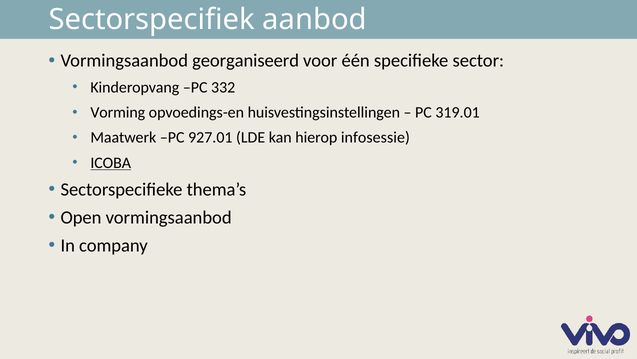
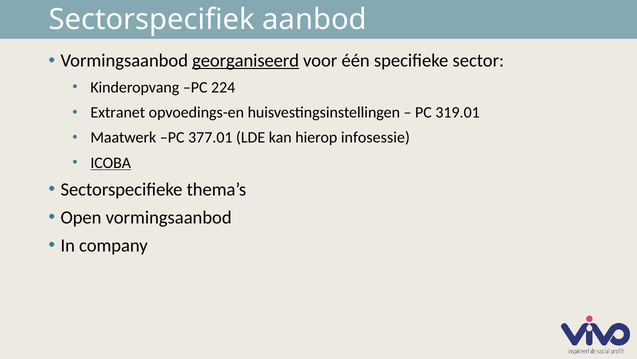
georganiseerd underline: none -> present (246, 61)
332: 332 -> 224 (223, 87)
Vorming: Vorming -> Extranet (118, 112)
927.01: 927.01 -> 377.01 (210, 137)
